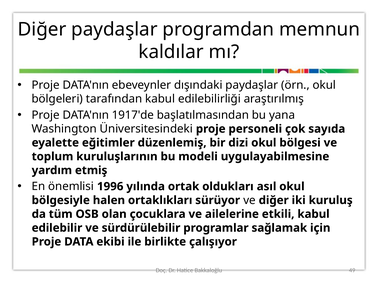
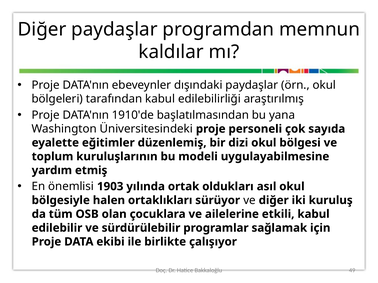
1917'de: 1917'de -> 1910'de (133, 115)
1996: 1996 -> 1903 (110, 187)
